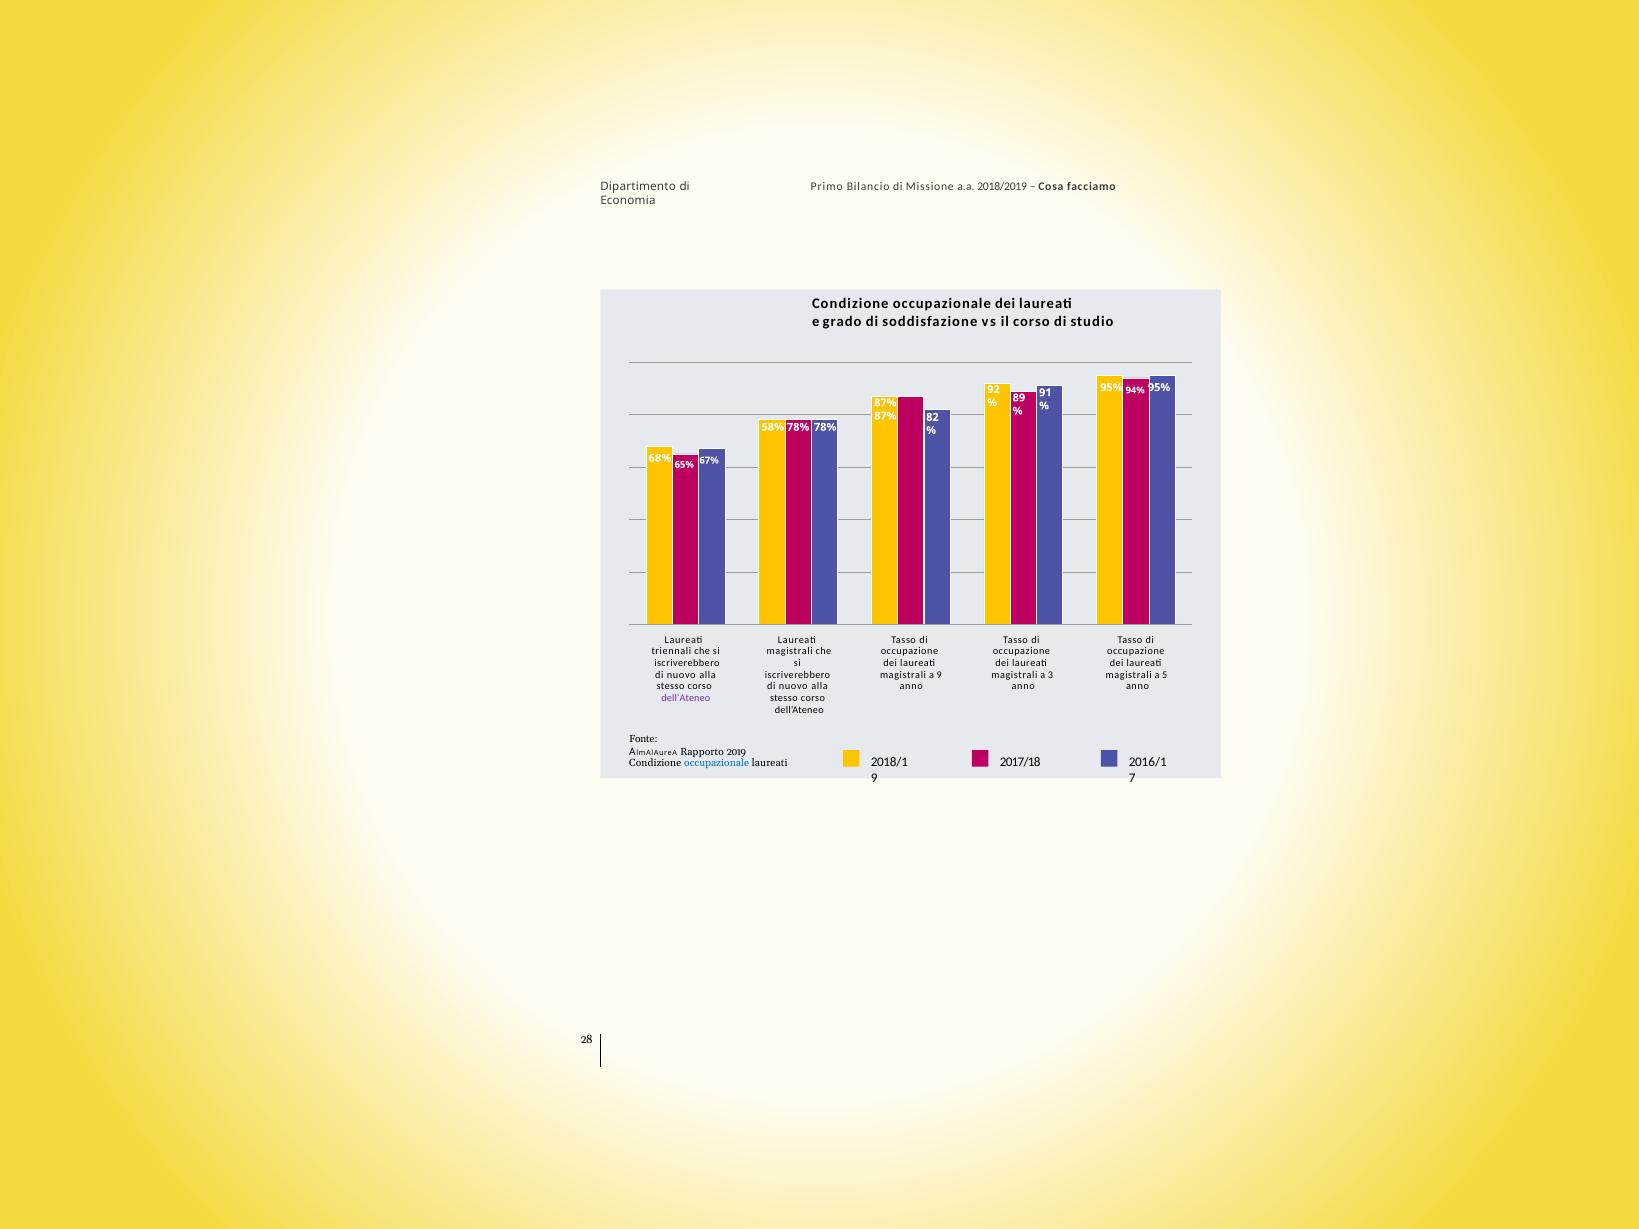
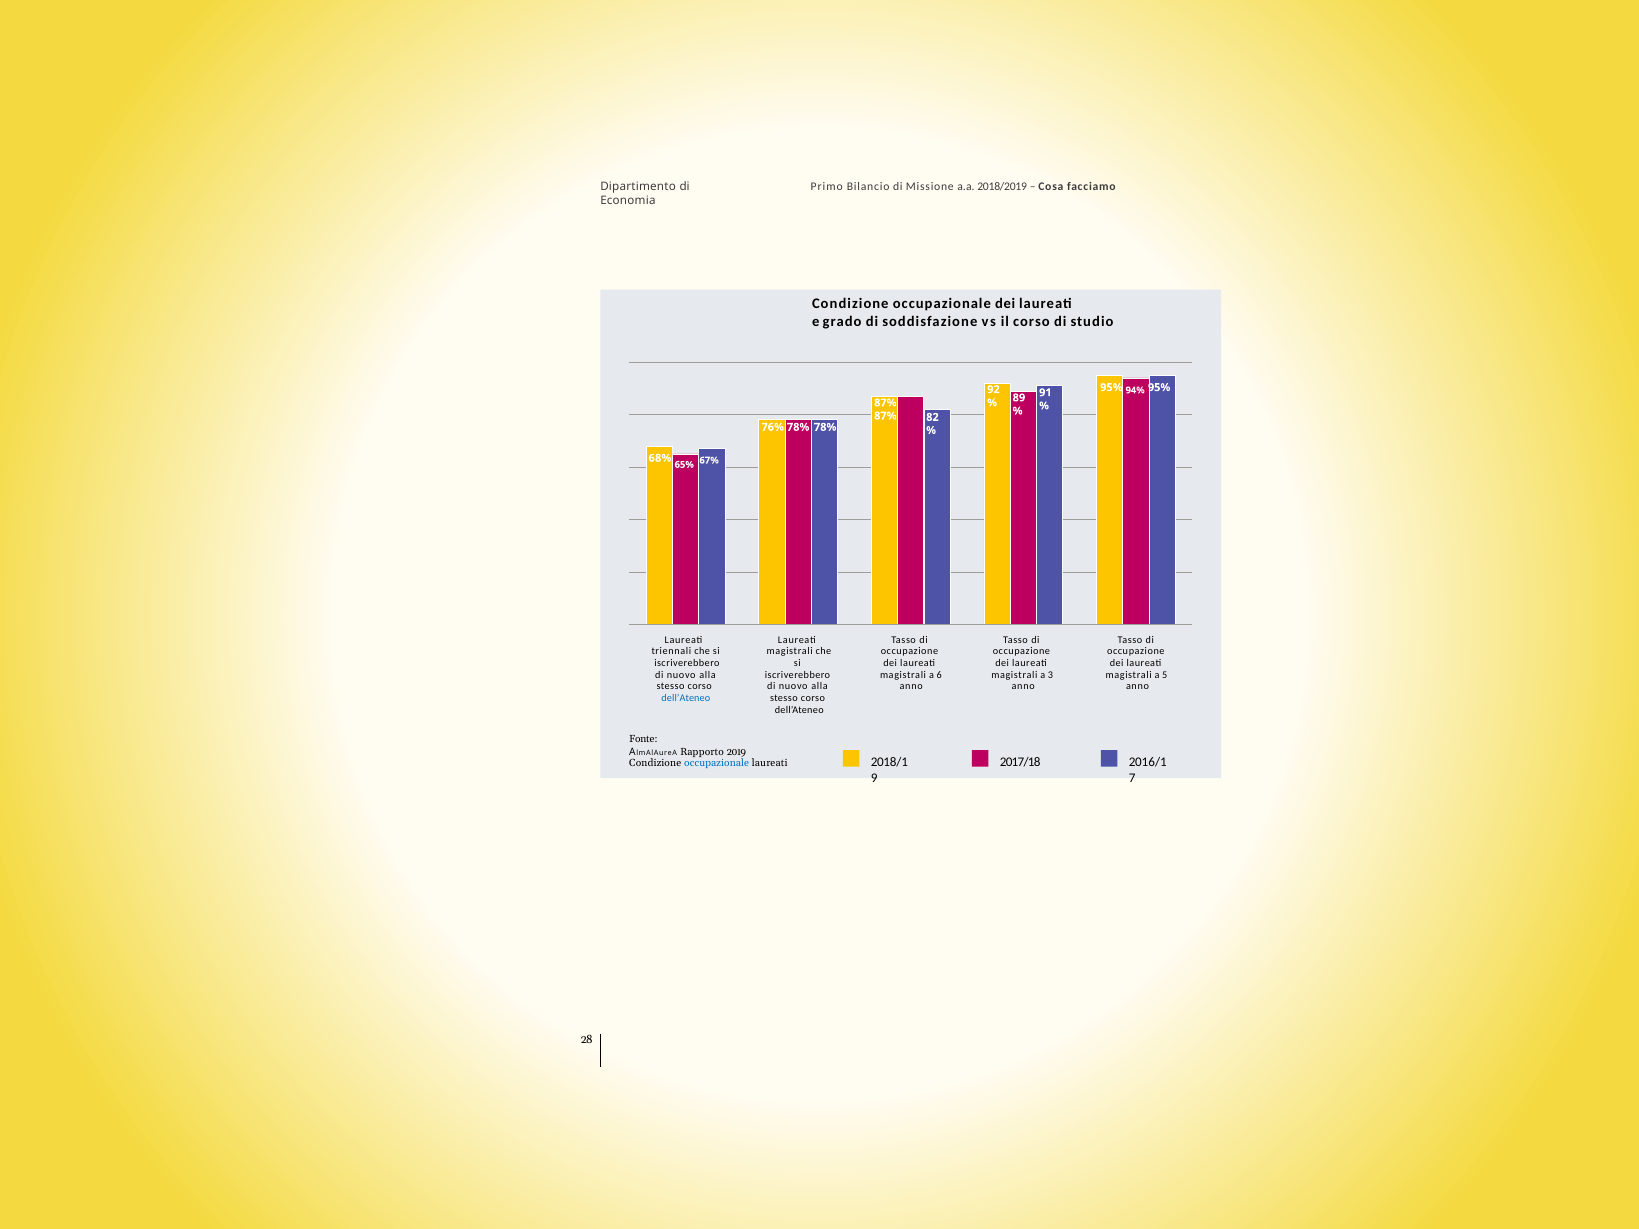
58%: 58% -> 76% (773, 427)
a 9: 9 -> 6 (939, 675)
dell’Ateneo colour: purple -> blue (686, 698)
